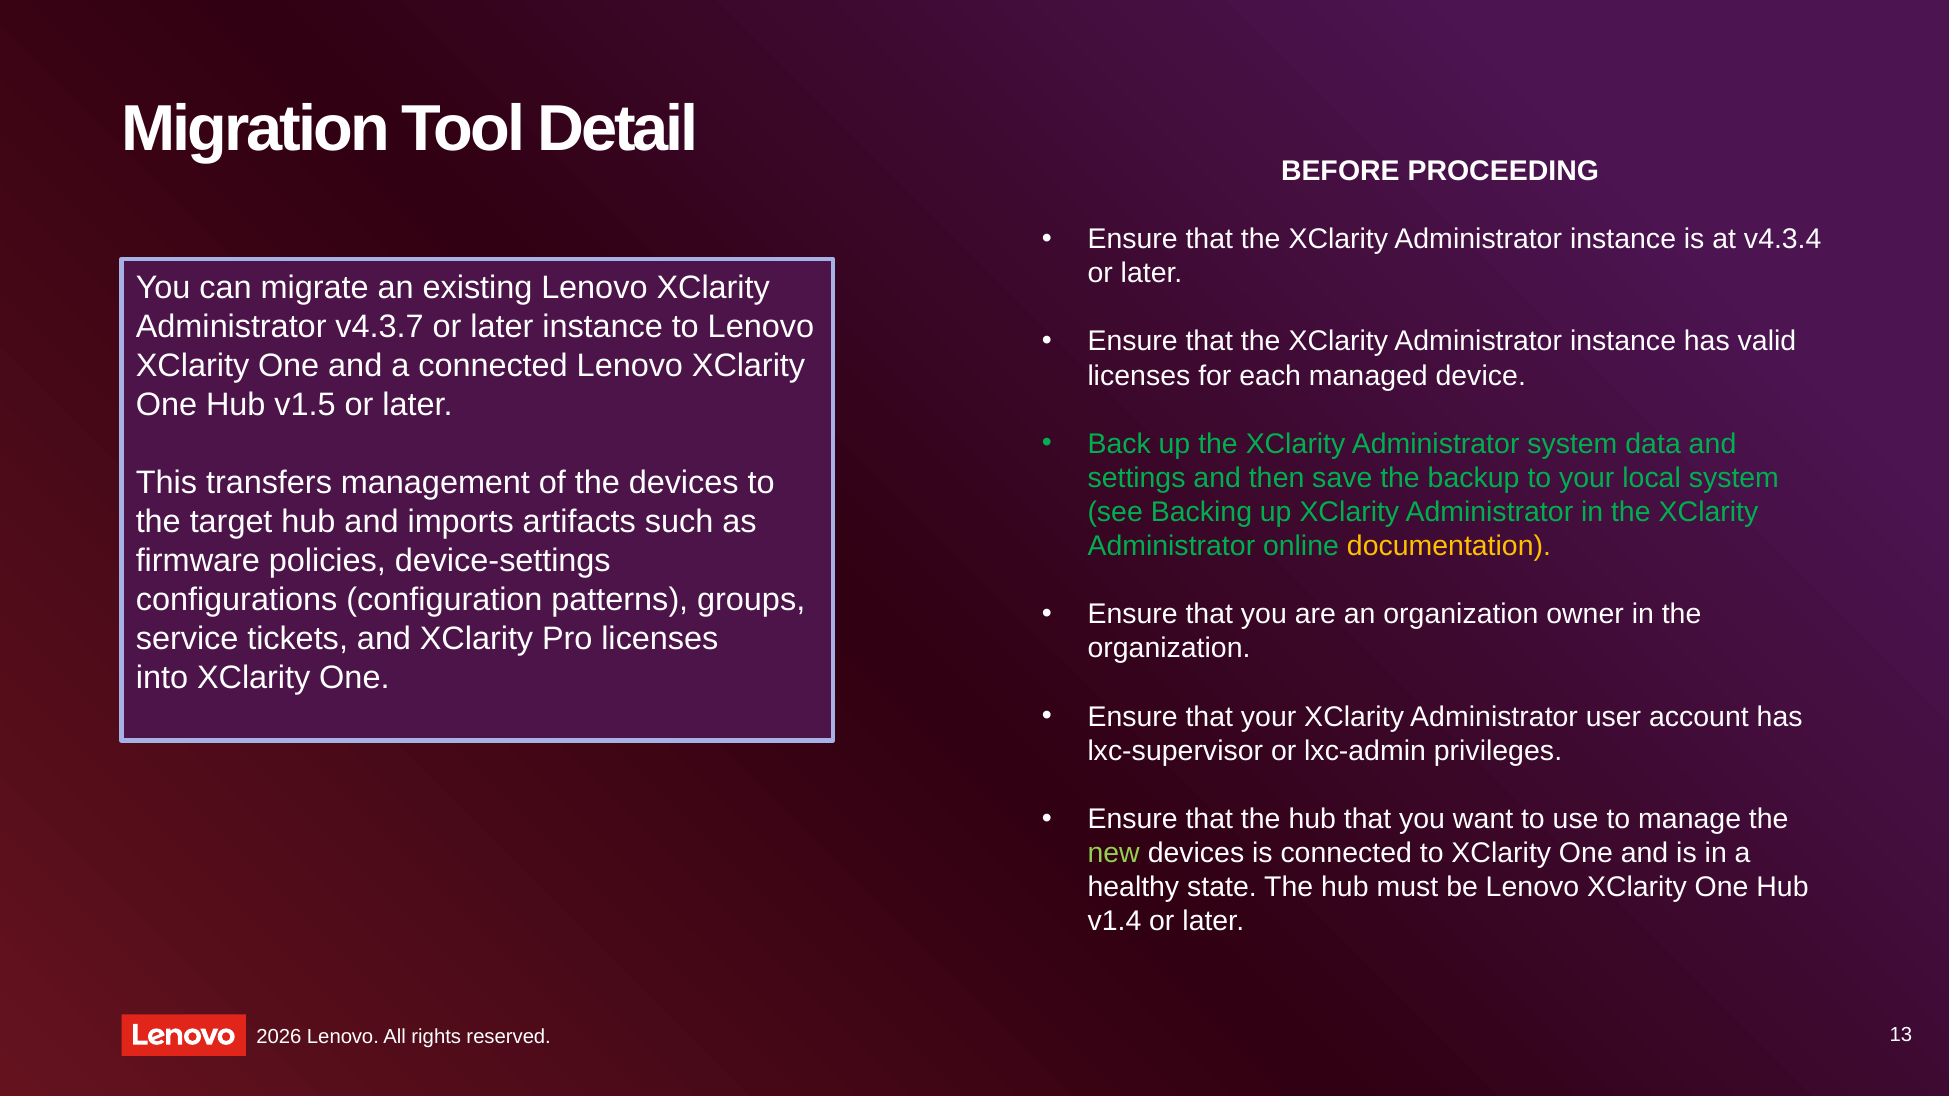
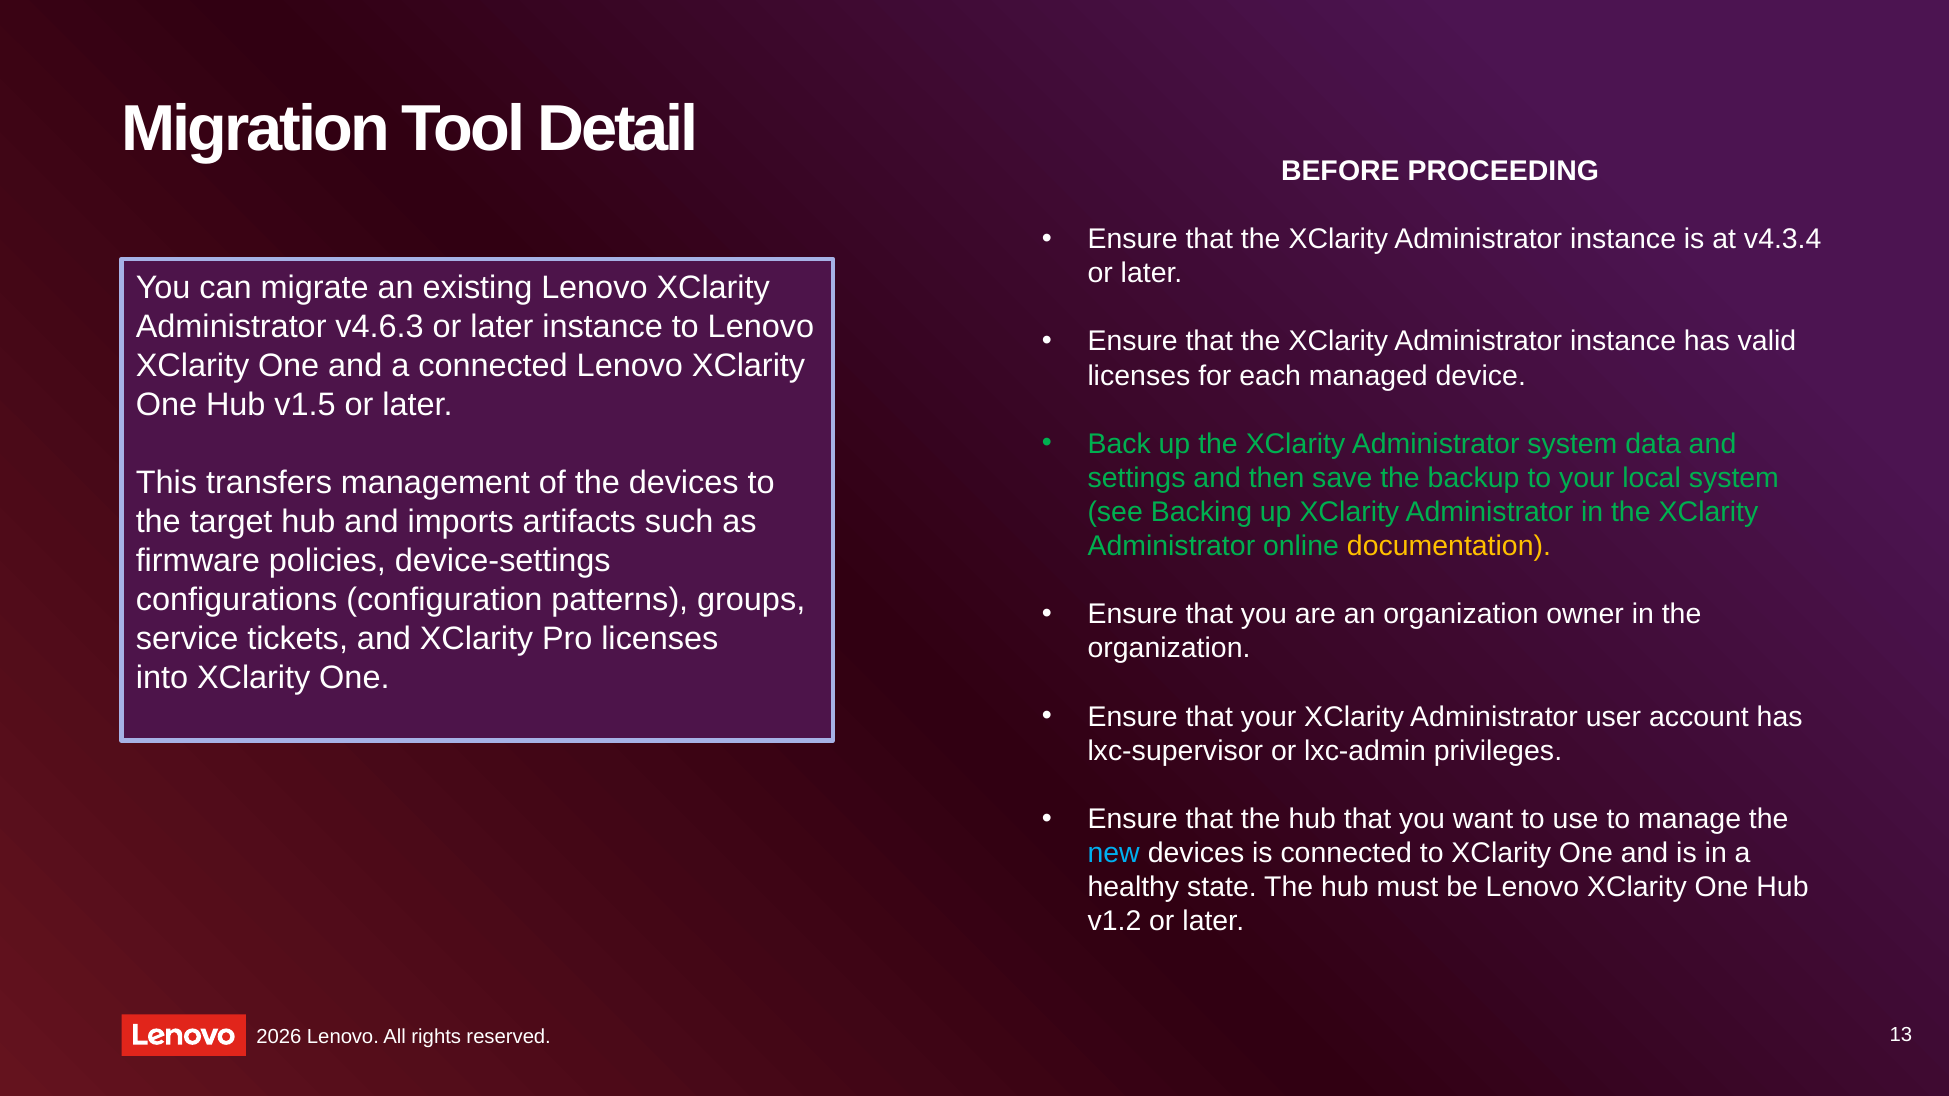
v4.3.7: v4.3.7 -> v4.6.3 (380, 327)
new colour: light green -> light blue (1114, 854)
v1.4: v1.4 -> v1.2 (1114, 922)
